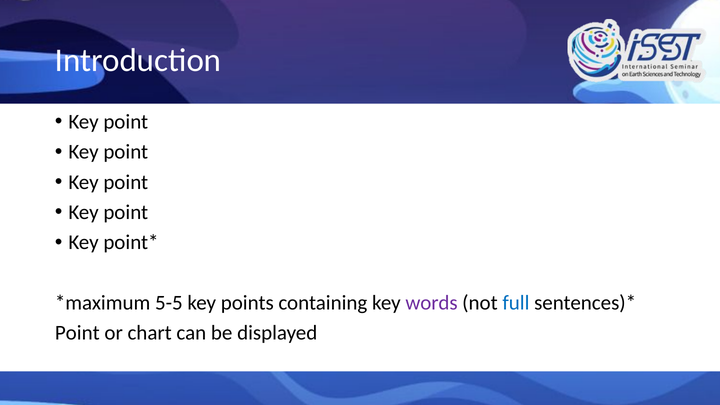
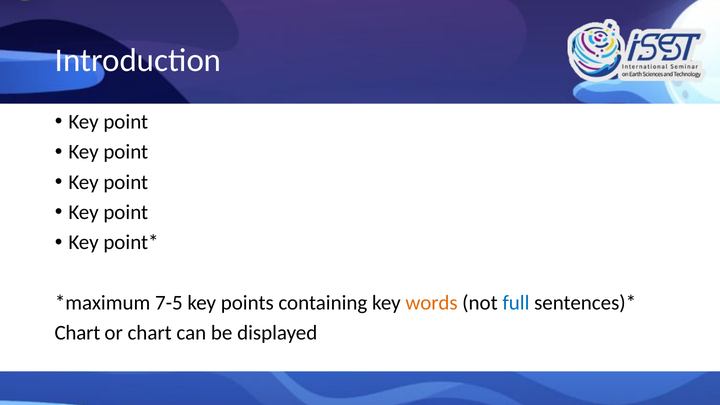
5-5: 5-5 -> 7-5 (169, 303)
words colour: purple -> orange (432, 303)
Point: Point -> Chart (77, 333)
